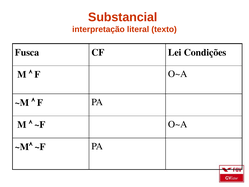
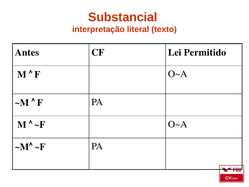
Fusca: Fusca -> Antes (27, 52)
Condições: Condições -> Permitido (205, 52)
